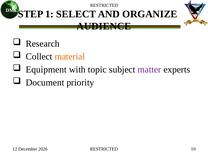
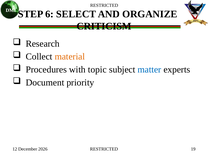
1: 1 -> 6 (49, 14)
AUDIENCE: AUDIENCE -> CRITICISM (104, 26)
Equipment: Equipment -> Procedures (46, 70)
matter colour: purple -> blue (149, 70)
